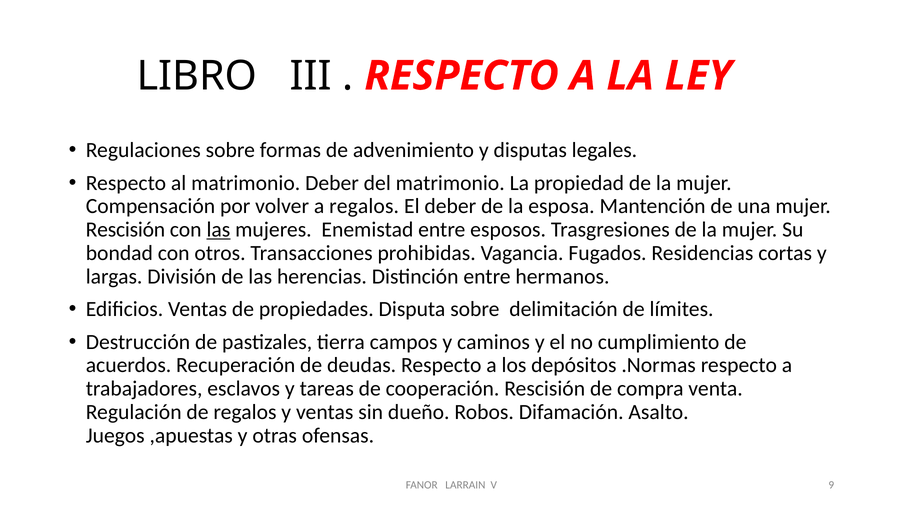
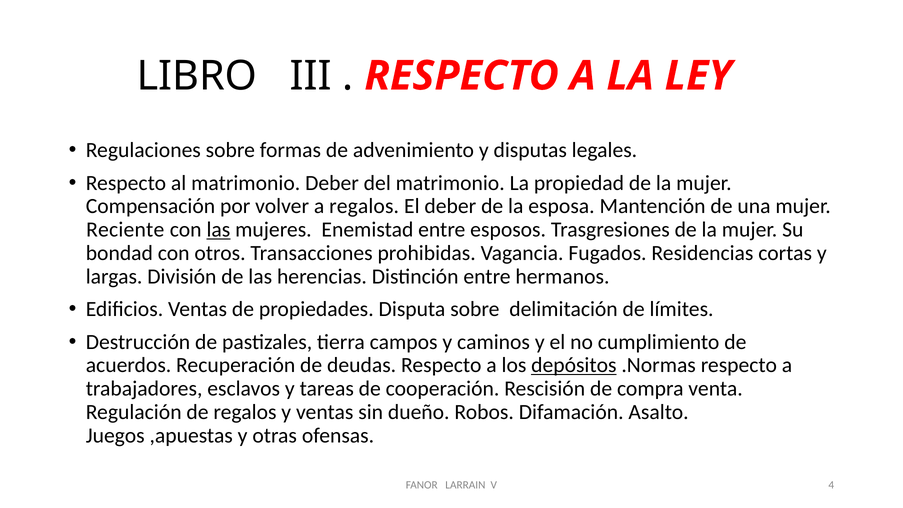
Rescisión: Rescisión -> Reciente (125, 230)
depósitos underline: none -> present (574, 365)
9: 9 -> 4 (831, 485)
